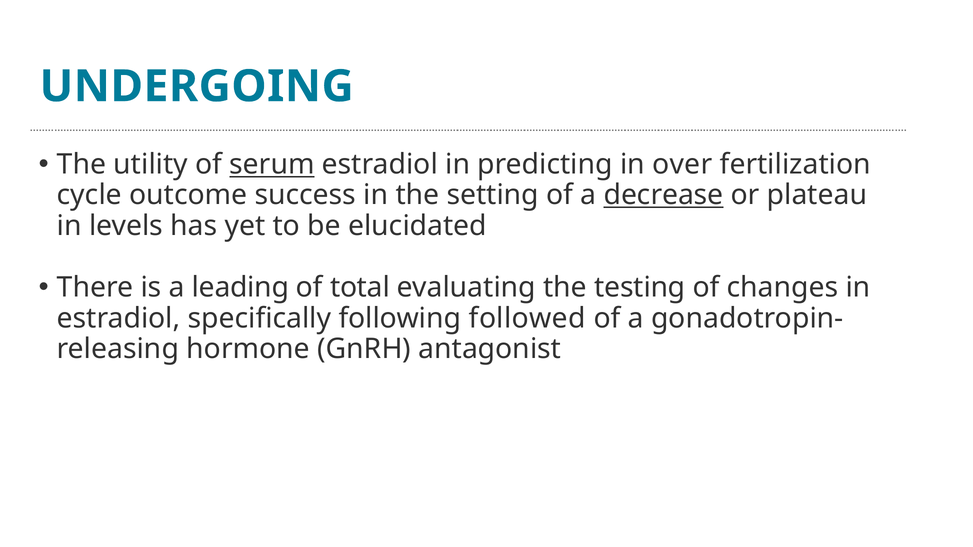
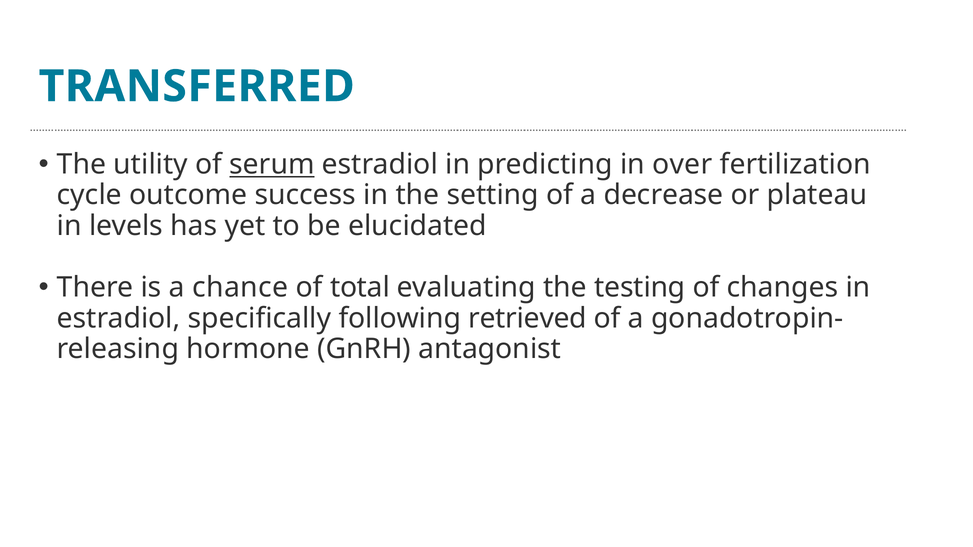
UNDERGOING: UNDERGOING -> TRANSFERRED (197, 87)
decrease underline: present -> none (664, 195)
leading: leading -> chance (240, 288)
followed: followed -> retrieved (528, 318)
